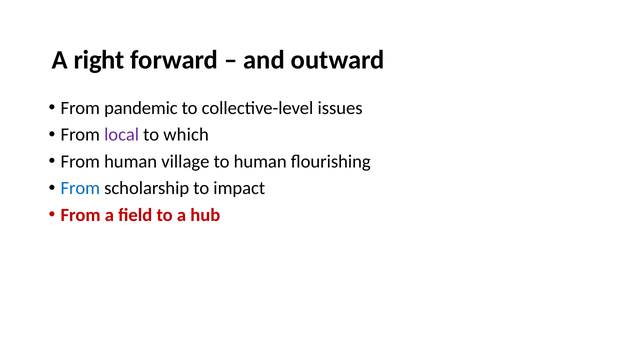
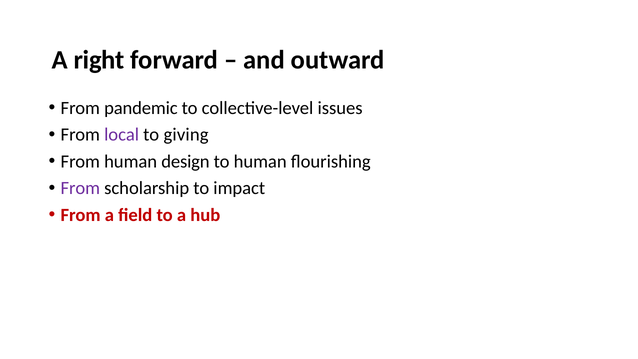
which: which -> giving (186, 135)
village: village -> design (185, 161)
From colour: blue -> purple (80, 188)
